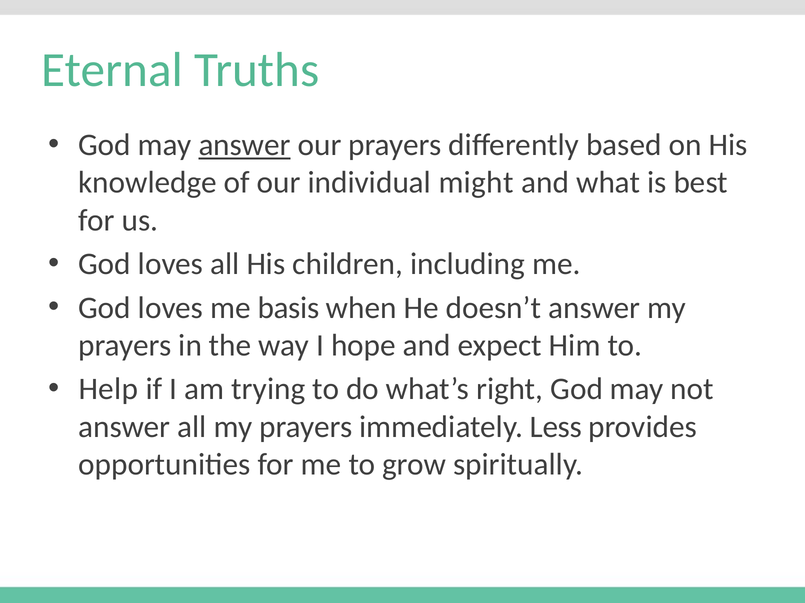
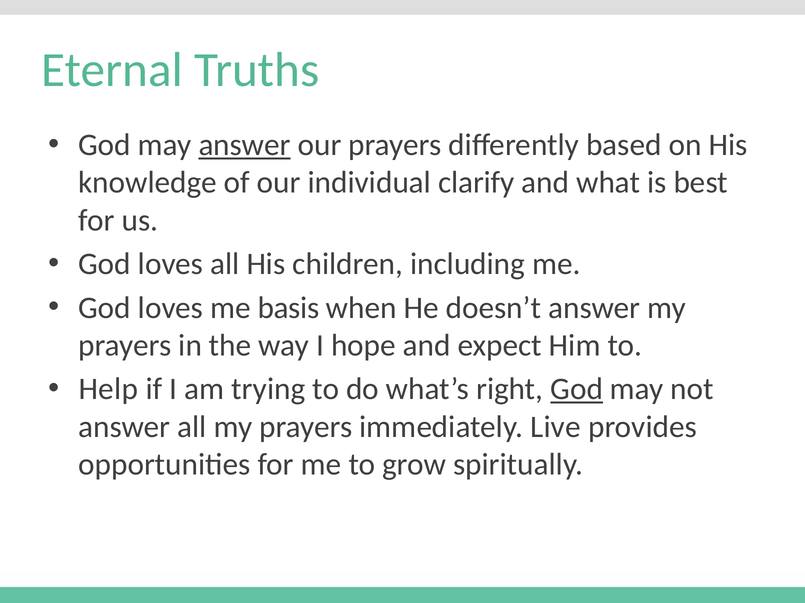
might: might -> clarify (476, 183)
God underline: none -> present (577, 390)
Less: Less -> Live (556, 427)
